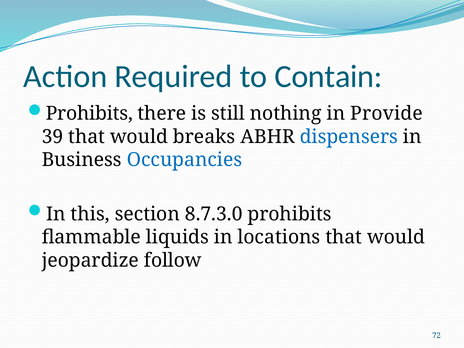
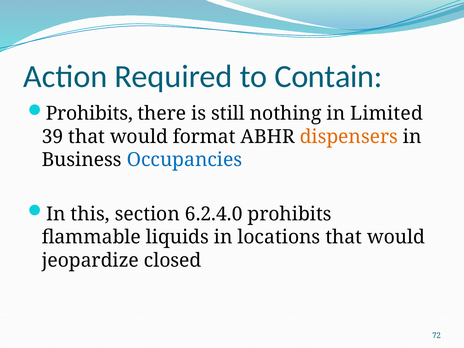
Provide: Provide -> Limited (387, 113)
breaks: breaks -> format (204, 137)
dispensers colour: blue -> orange (349, 137)
8.7.3.0: 8.7.3.0 -> 6.2.4.0 (214, 214)
follow: follow -> closed (173, 260)
